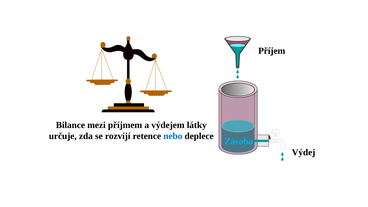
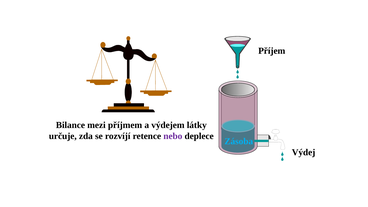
nebo colour: blue -> purple (173, 136)
